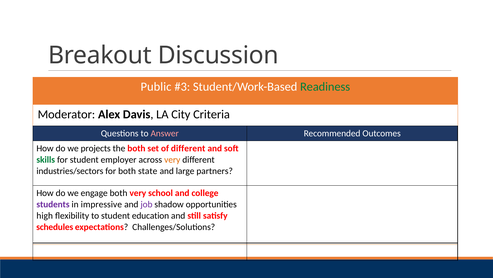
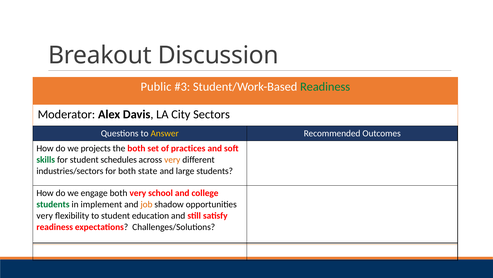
Criteria: Criteria -> Sectors (212, 114)
Answer colour: pink -> yellow (165, 133)
of different: different -> practices (188, 148)
employer: employer -> schedules (119, 159)
large partners: partners -> students (215, 171)
students colour: purple -> green (53, 204)
impressive: impressive -> implement (101, 204)
job colour: purple -> orange (146, 204)
high: high -> very (45, 215)
schedules: schedules -> readiness (55, 227)
